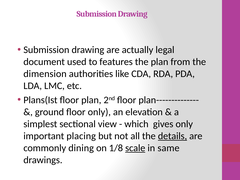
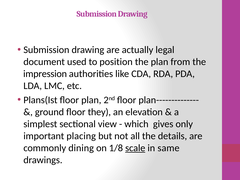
features: features -> position (116, 62)
dimension: dimension -> impression (45, 74)
floor only: only -> they (99, 112)
details underline: present -> none (172, 136)
